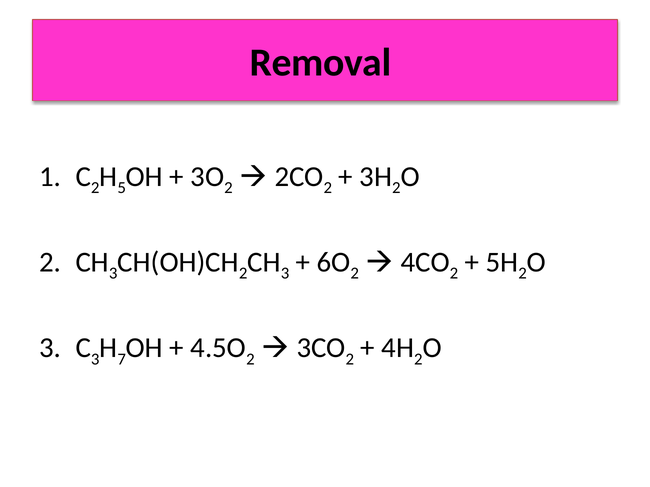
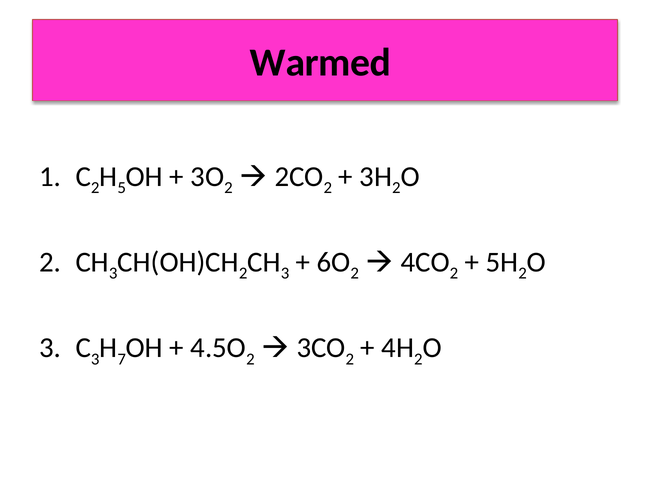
Removal: Removal -> Warmed (321, 63)
